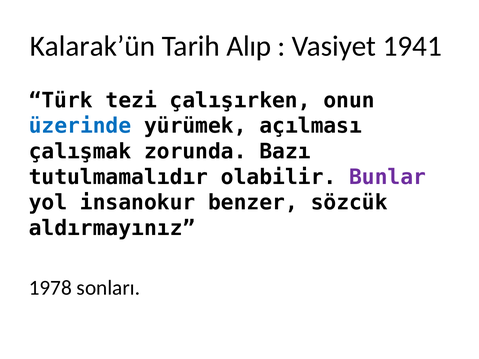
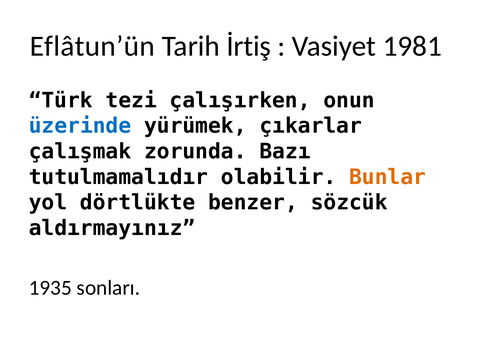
Kalarak’ün: Kalarak’ün -> Eflâtun’ün (92, 46)
Alıp: Alıp -> İrtiş (249, 46)
1941: 1941 -> 1981 (412, 46)
açılması: açılması -> çıkarlar (311, 126)
Bunlar colour: purple -> orange (388, 177)
insanokur: insanokur -> dörtlükte (138, 203)
1978: 1978 -> 1935 (50, 288)
